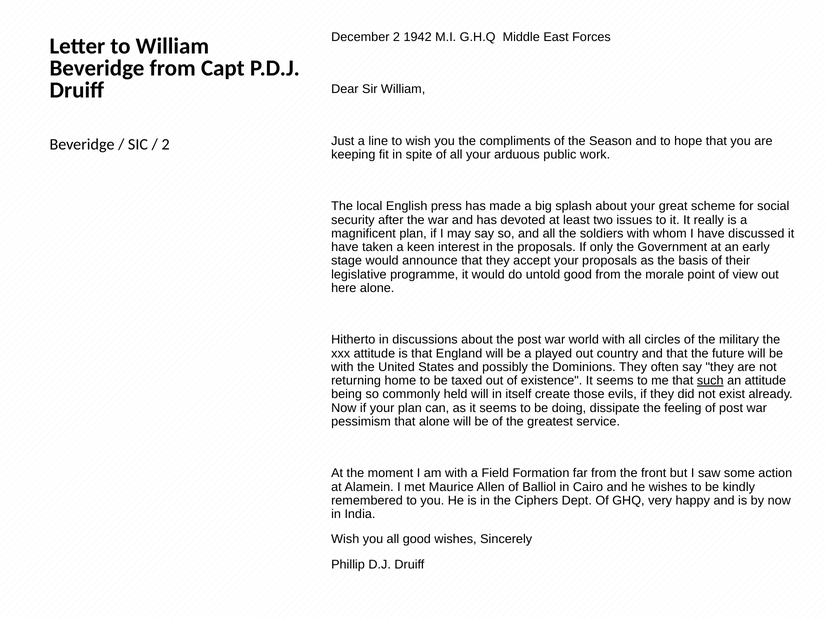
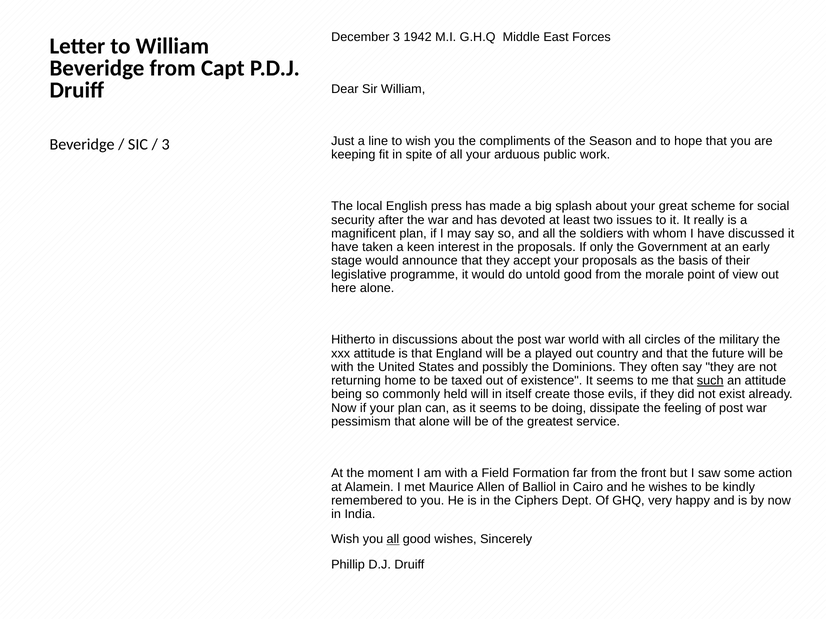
December 2: 2 -> 3 (396, 37)
2: 2 -> 3 (166, 145)
all underline: none -> present (393, 540)
